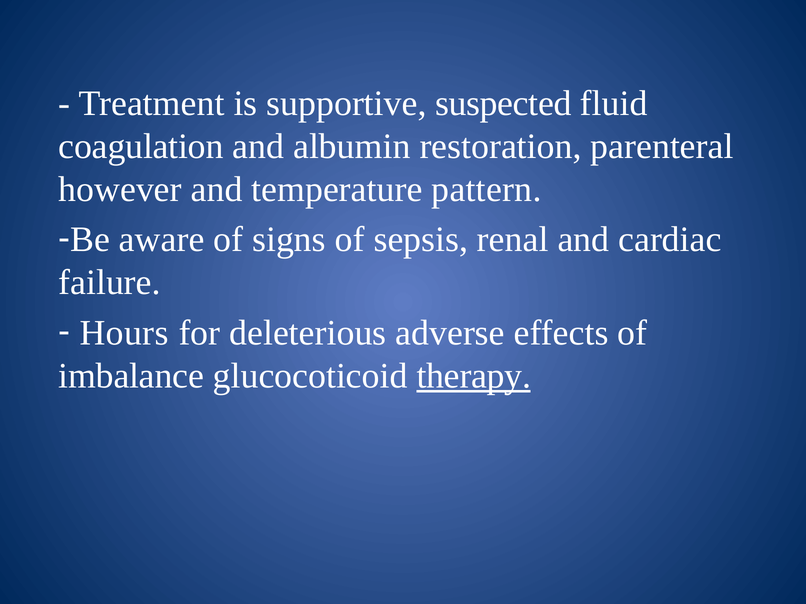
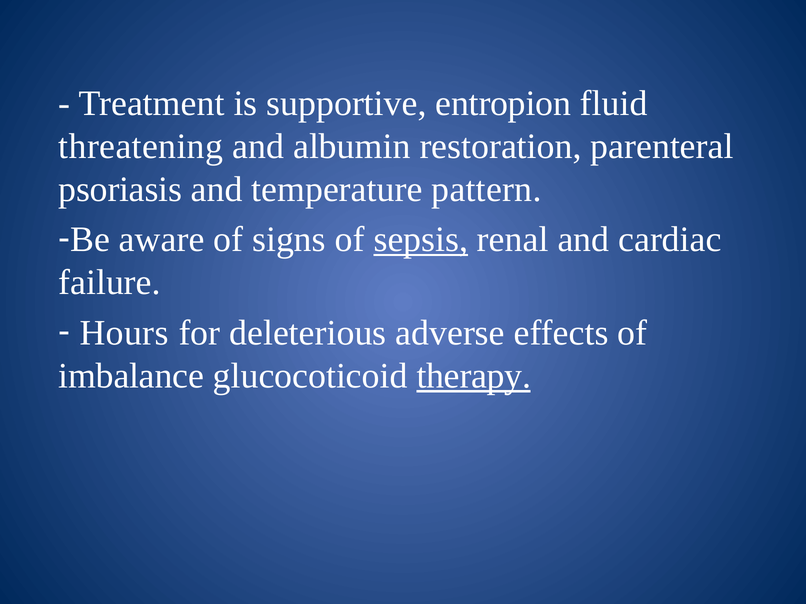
suspected: suspected -> entropion (503, 104)
coagulation: coagulation -> threatening (141, 147)
however: however -> psoriasis (120, 190)
sepsis underline: none -> present (421, 240)
